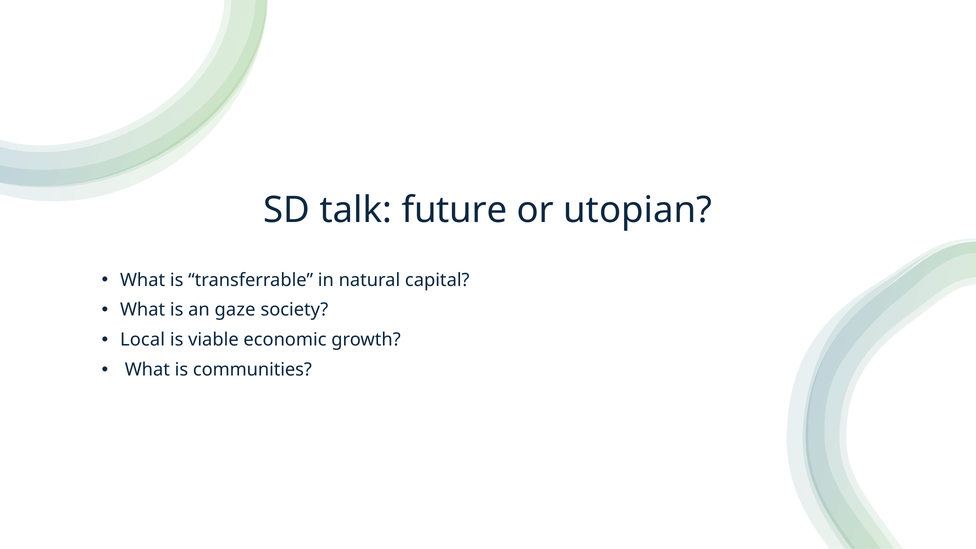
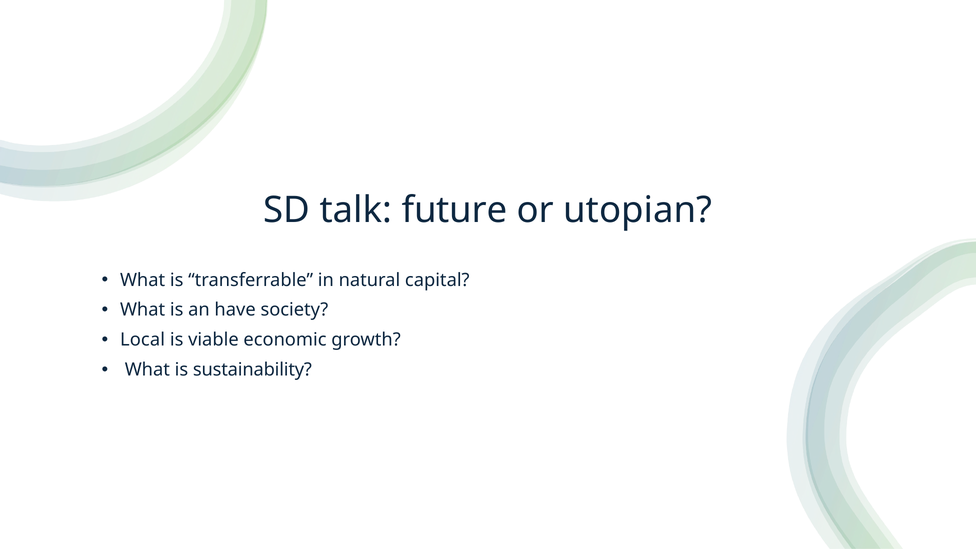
gaze: gaze -> have (235, 310)
communities: communities -> sustainability (252, 370)
